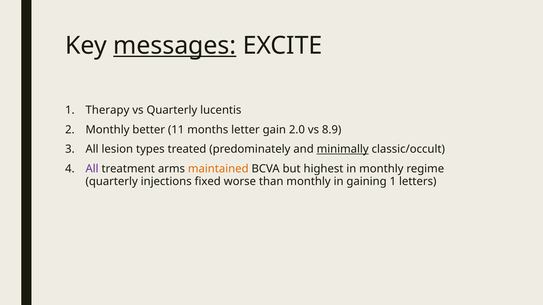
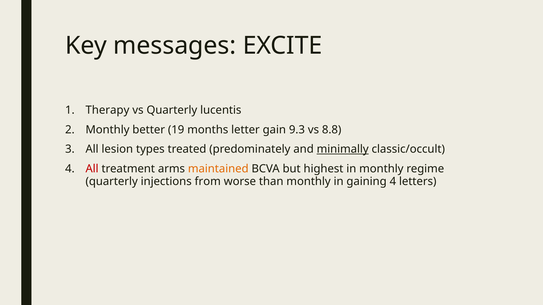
messages underline: present -> none (175, 46)
11: 11 -> 19 (176, 130)
2.0: 2.0 -> 9.3 (297, 130)
8.9: 8.9 -> 8.8 (332, 130)
All colour: purple -> red (92, 169)
fixed: fixed -> from (208, 182)
gaining 1: 1 -> 4 (393, 182)
